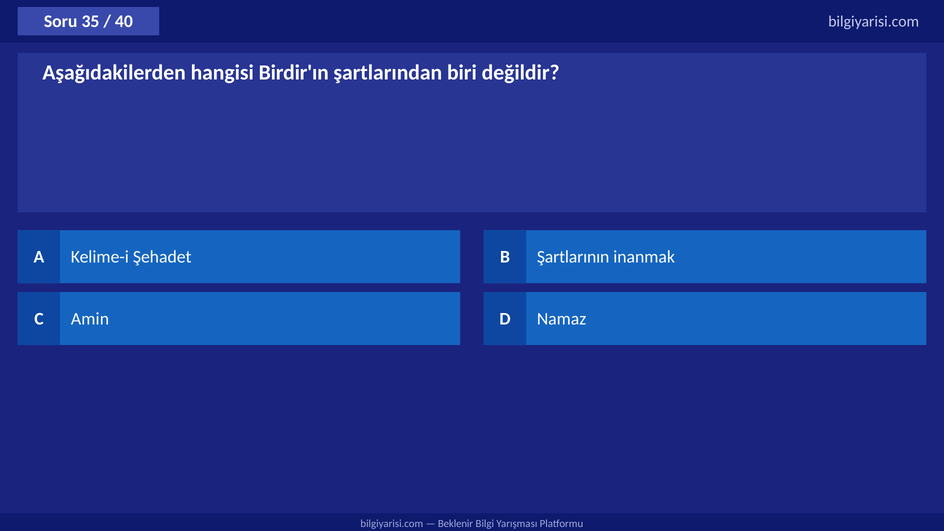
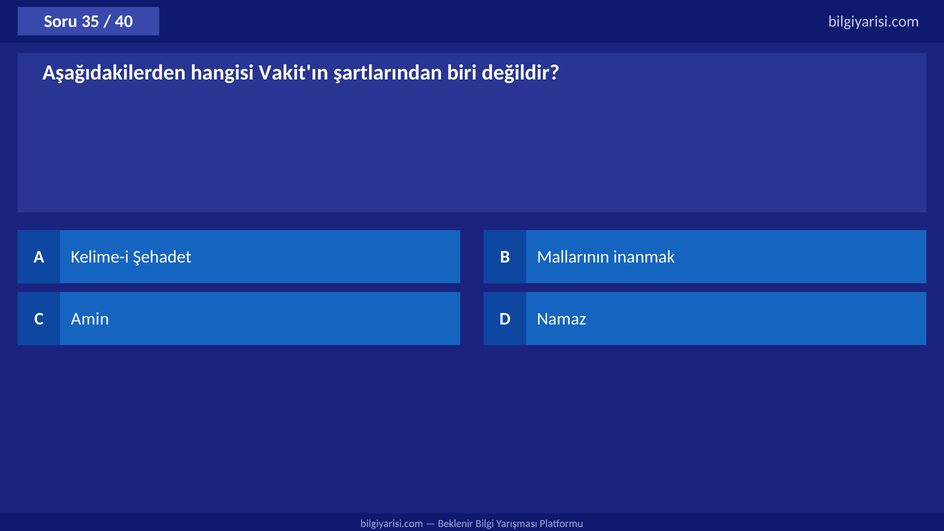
Birdir'ın: Birdir'ın -> Vakit'ın (294, 73)
Şartlarının: Şartlarının -> Mallarının (573, 257)
